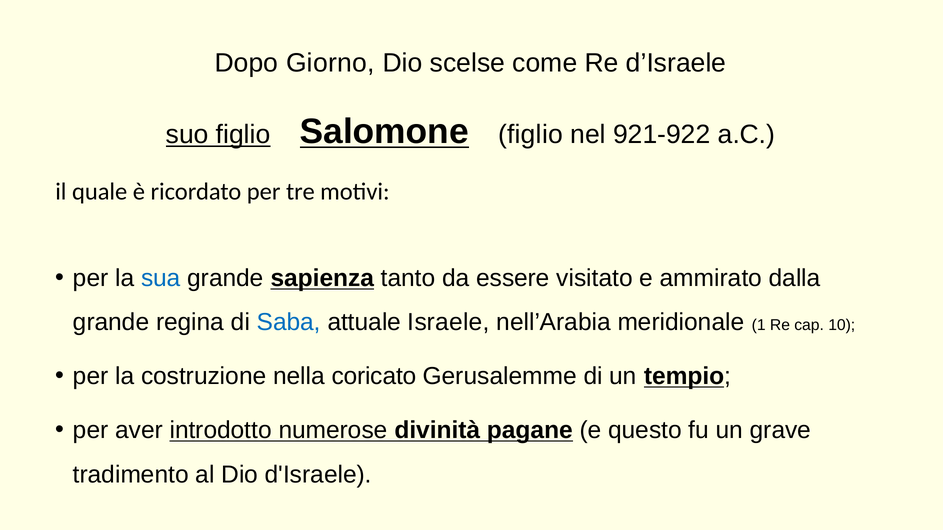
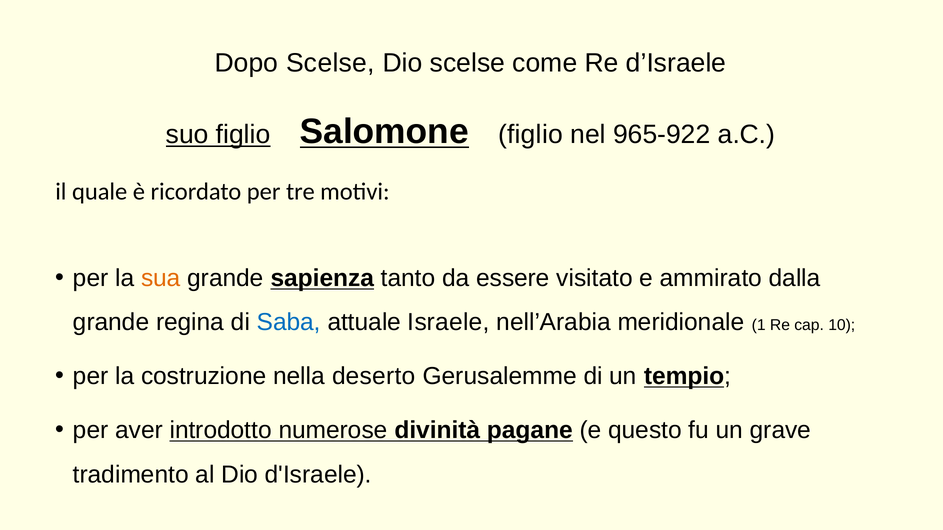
Dopo Giorno: Giorno -> Scelse (330, 63)
921-922: 921-922 -> 965-922 (662, 135)
sua colour: blue -> orange (161, 278)
coricato: coricato -> deserto (374, 377)
